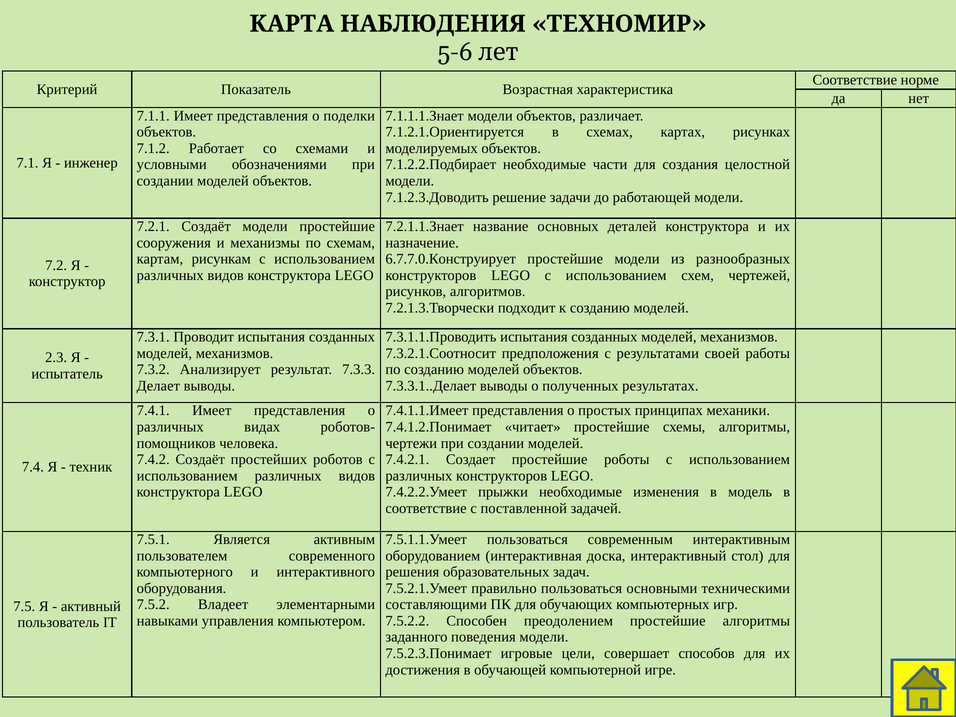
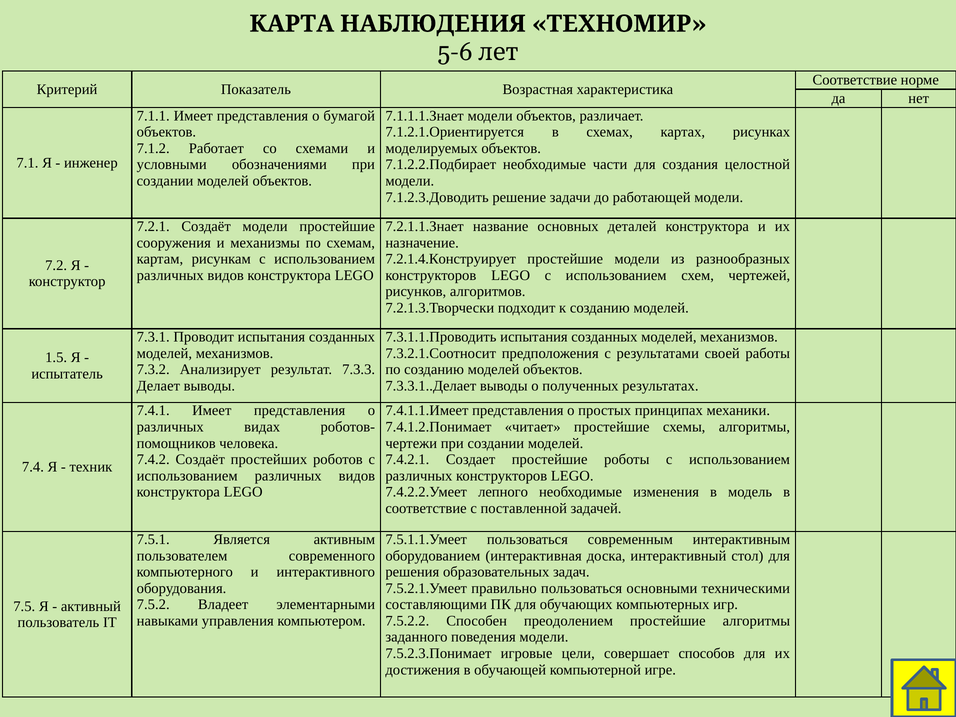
поделки: поделки -> бумагой (349, 116)
6.7.7.0.Конструирует: 6.7.7.0.Конструирует -> 7.2.1.4.Конструирует (451, 259)
2.3: 2.3 -> 1.5 (56, 358)
прыжки: прыжки -> лепного (503, 492)
